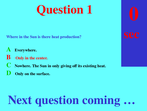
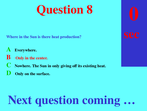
Question 1: 1 -> 8 (90, 9)
